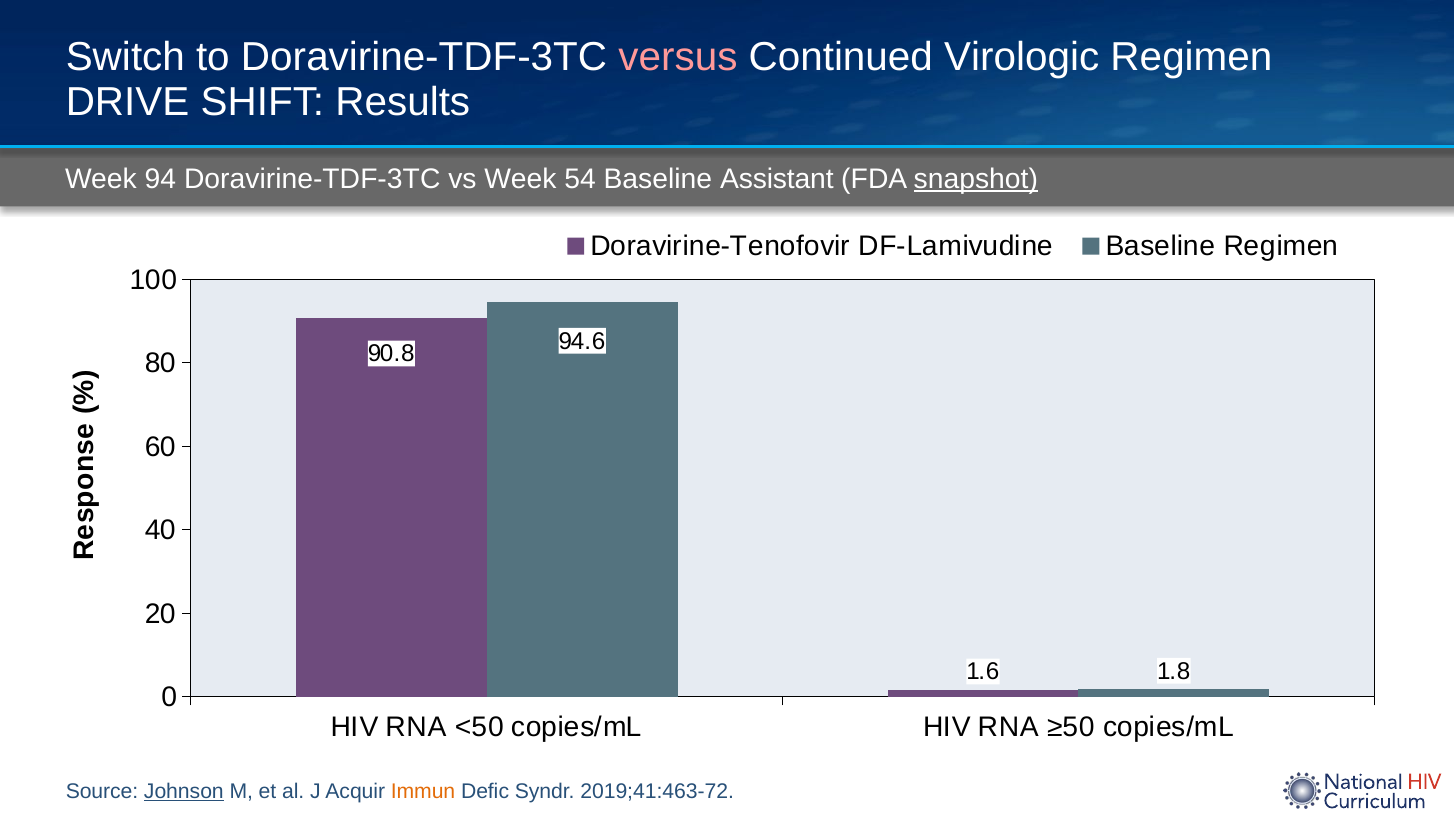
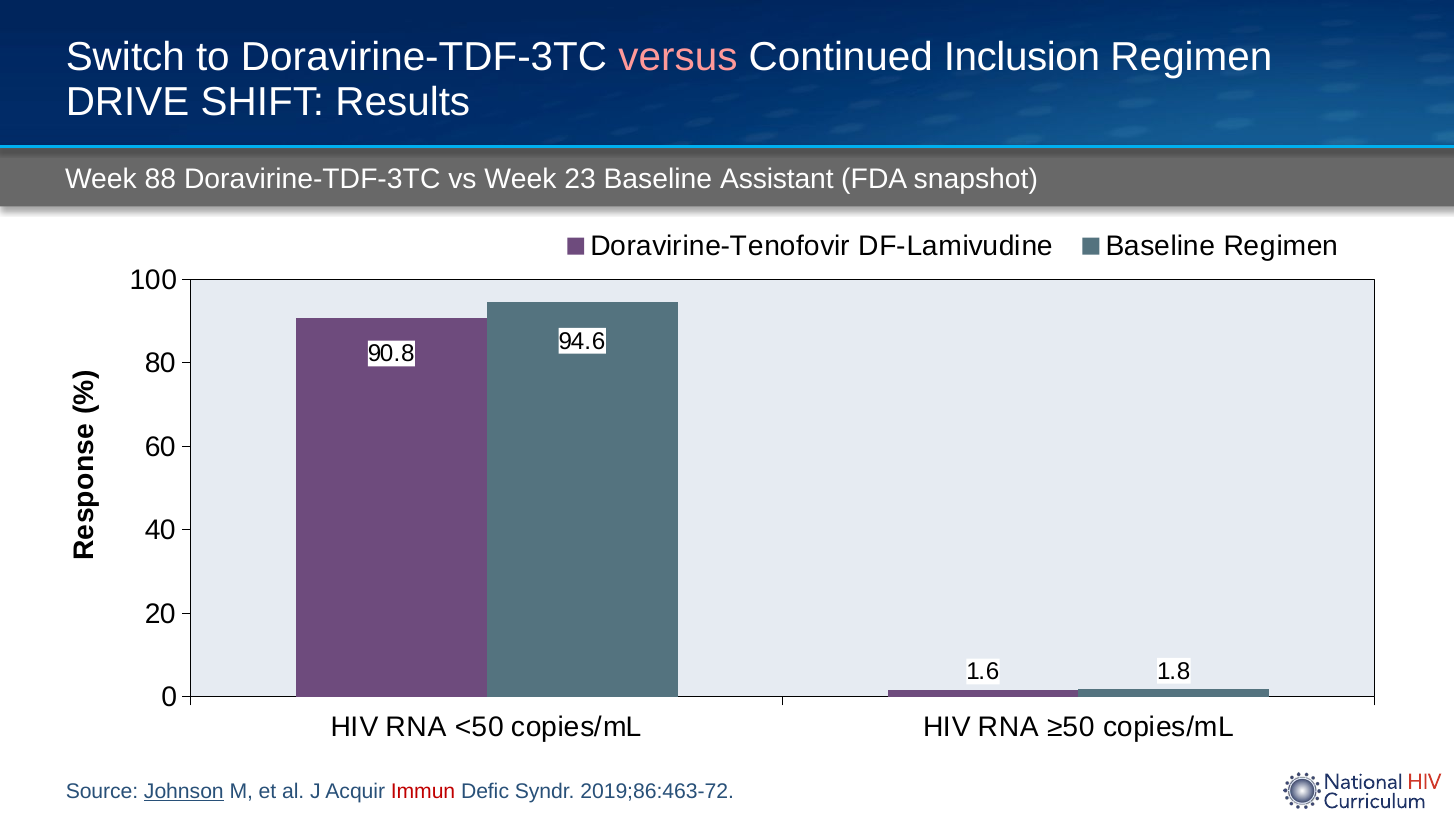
Virologic: Virologic -> Inclusion (1022, 57)
94: 94 -> 88 (160, 179)
54: 54 -> 23 (580, 179)
snapshot underline: present -> none (976, 179)
Immun colour: orange -> red (423, 791)
2019;41:463-72: 2019;41:463-72 -> 2019;86:463-72 (657, 791)
